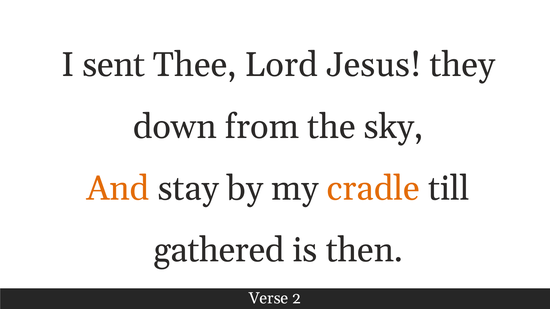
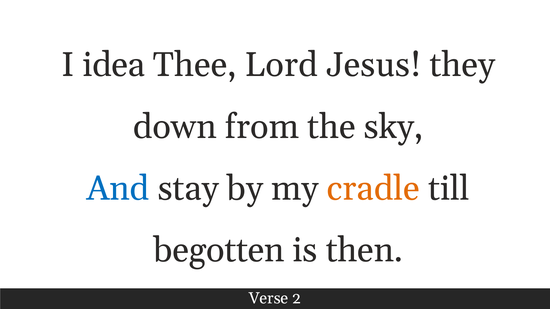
sent: sent -> idea (114, 65)
And colour: orange -> blue (118, 189)
gathered: gathered -> begotten (219, 251)
